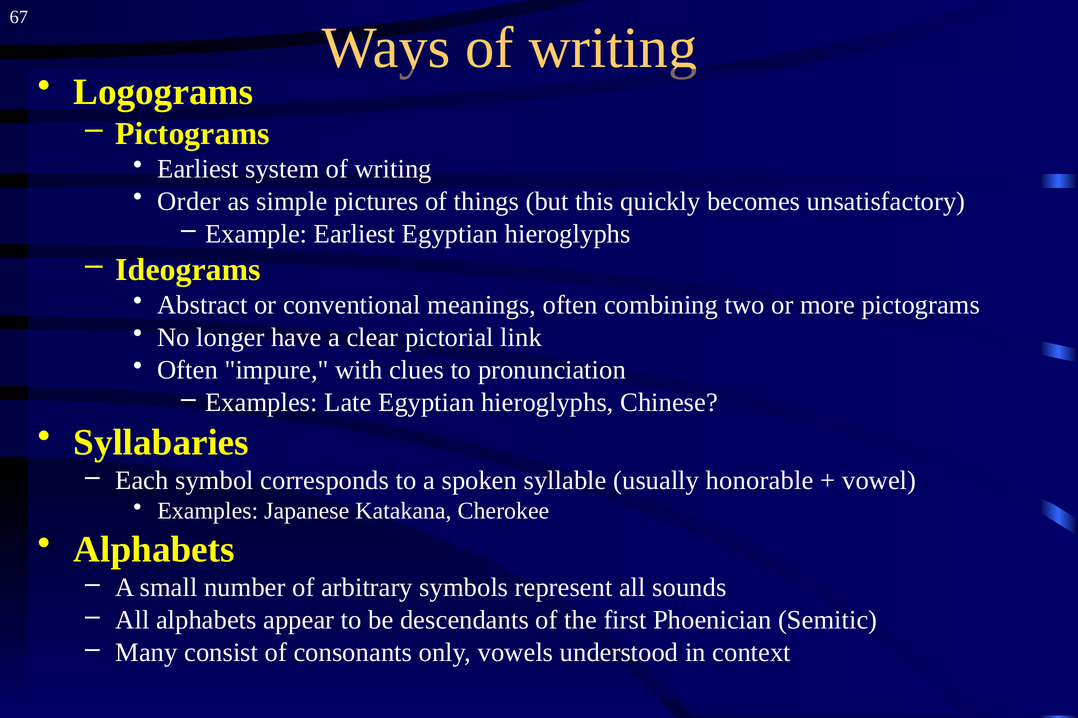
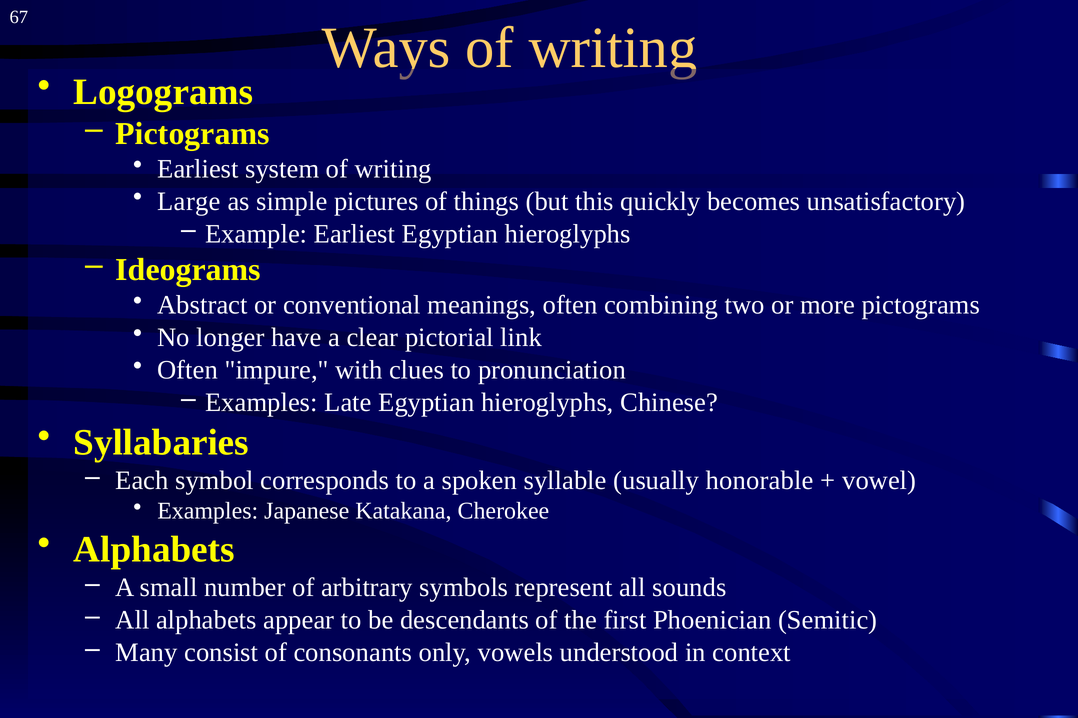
Order: Order -> Large (189, 202)
